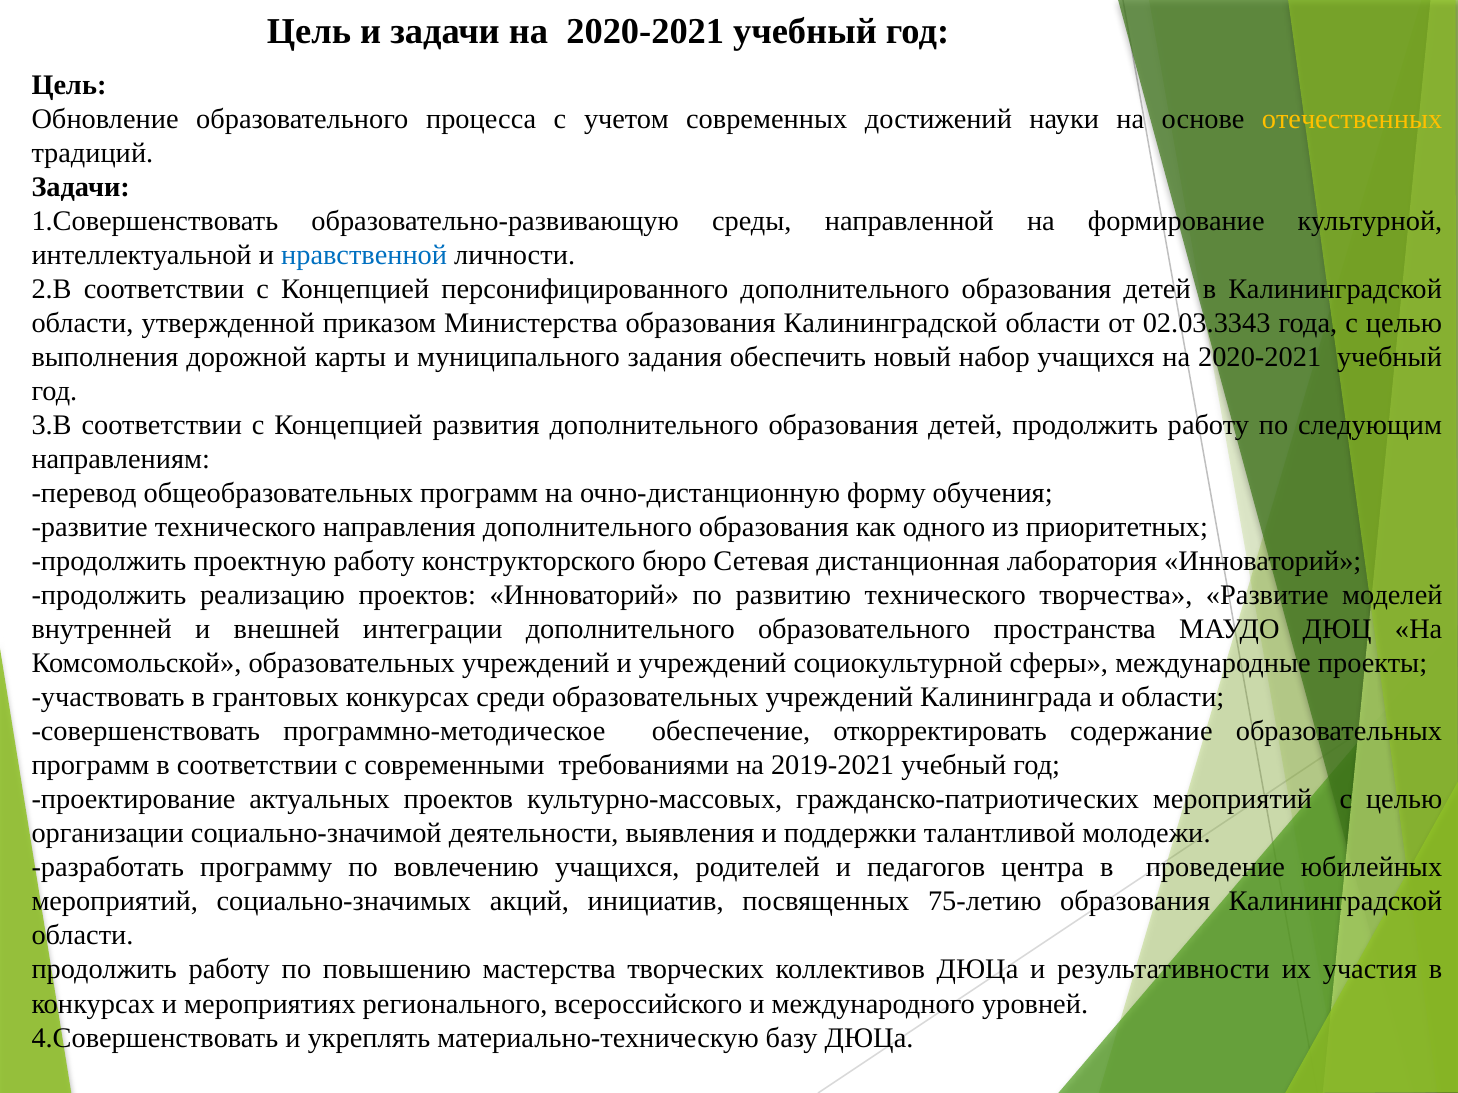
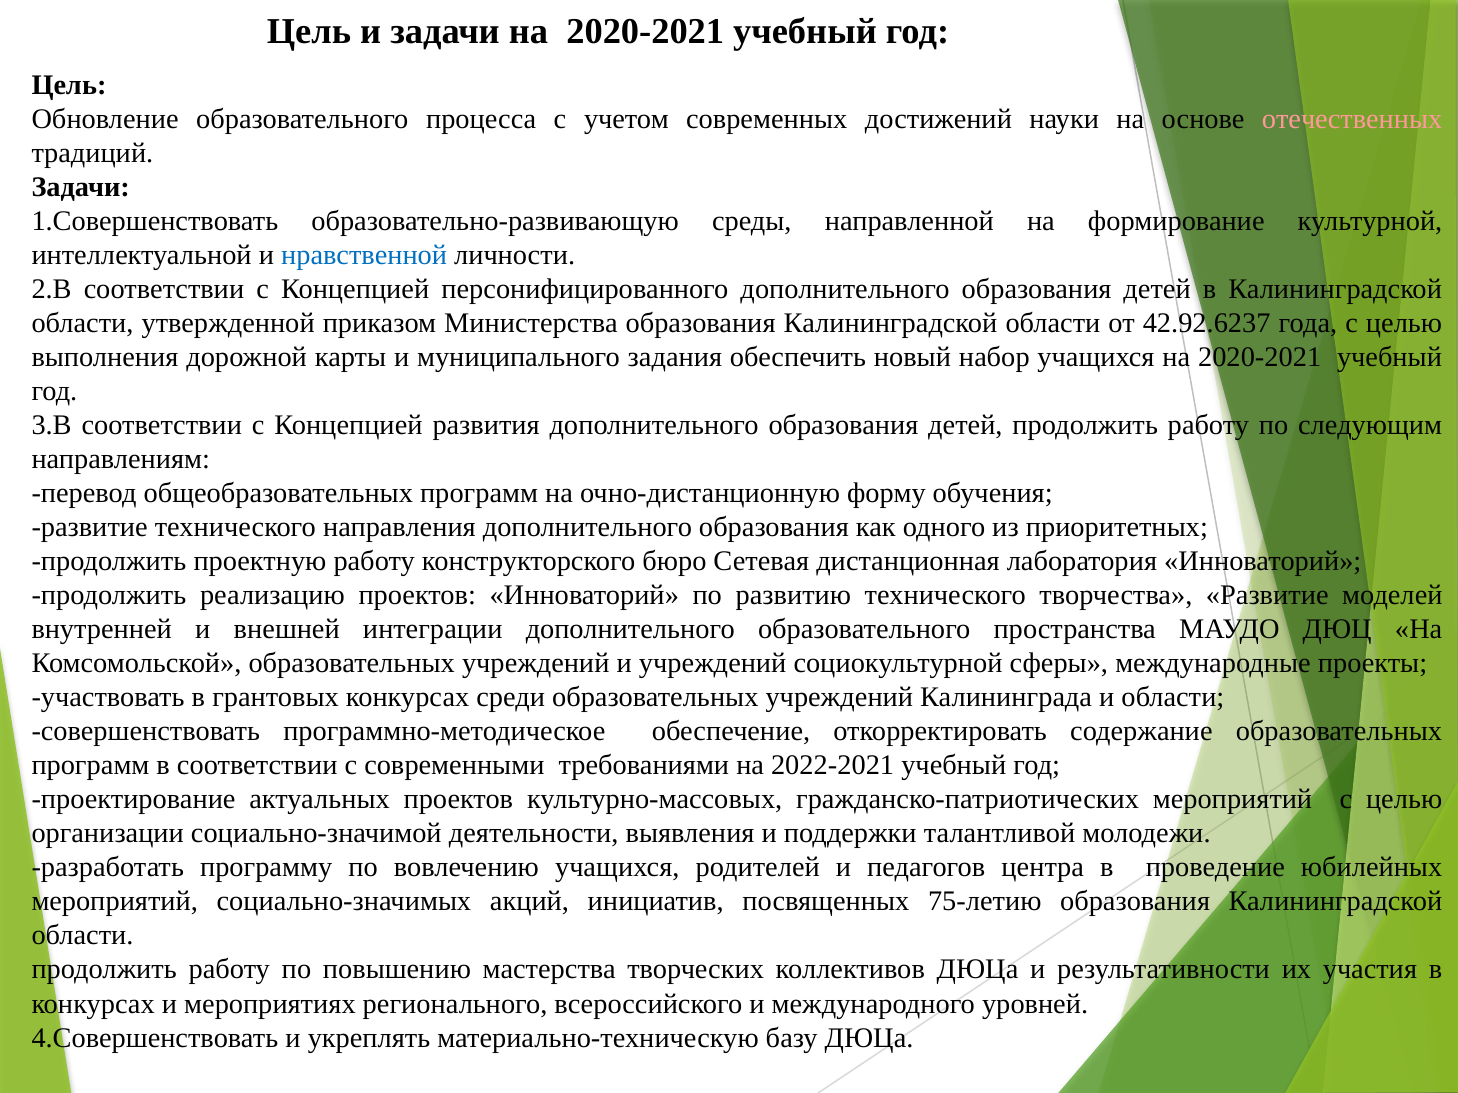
отечественных colour: yellow -> pink (1352, 119)
02.03.3343: 02.03.3343 -> 42.92.6237 (1207, 323)
2019-2021: 2019-2021 -> 2022-2021 (833, 766)
